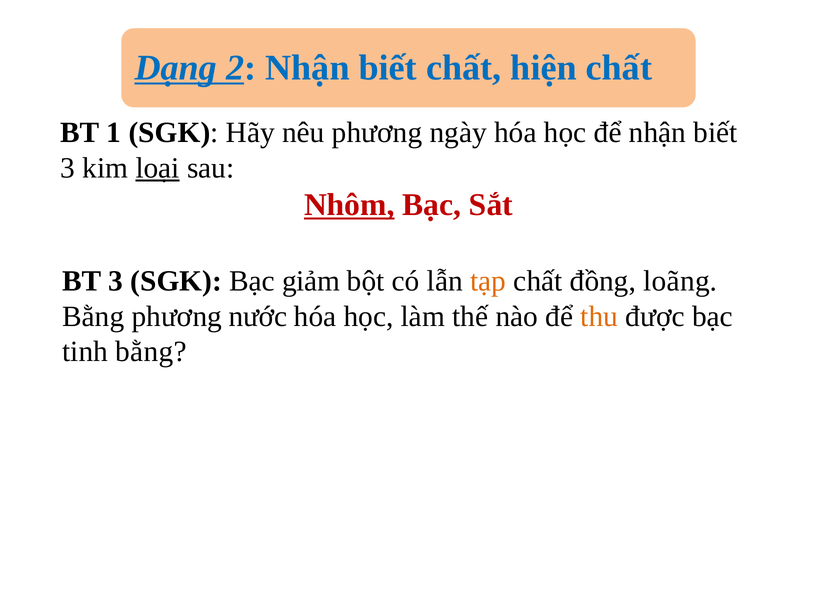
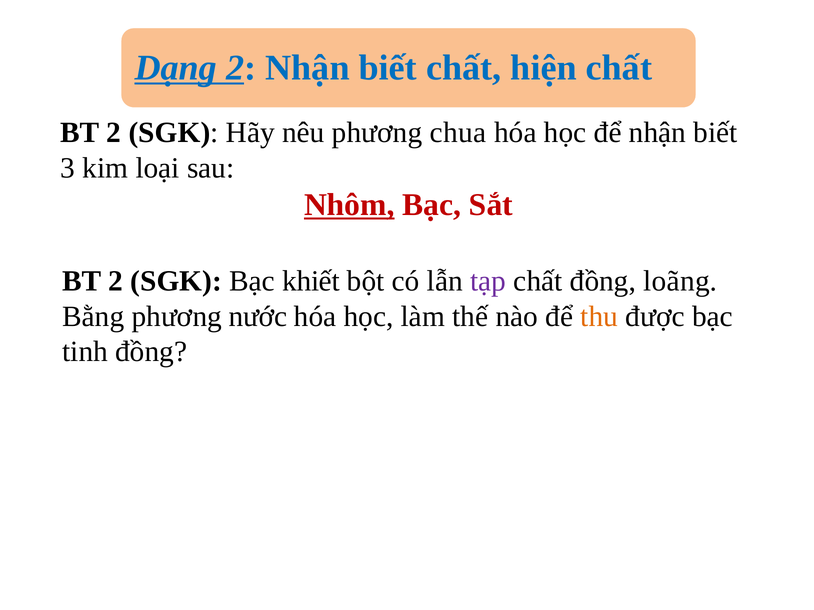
1: 1 -> 2 (114, 133)
ngày: ngày -> chua (458, 133)
loại underline: present -> none (158, 168)
3: 3 -> 2 (116, 281)
giảm: giảm -> khiết (311, 281)
tạp colour: orange -> purple (488, 281)
tinh bằng: bằng -> đồng (151, 352)
